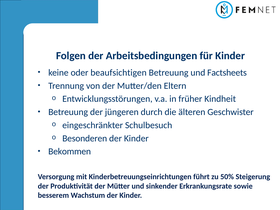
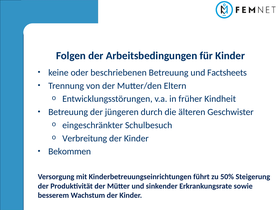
beaufsichtigen: beaufsichtigen -> beschriebenen (119, 73)
Besonderen: Besonderen -> Verbreitung (85, 138)
